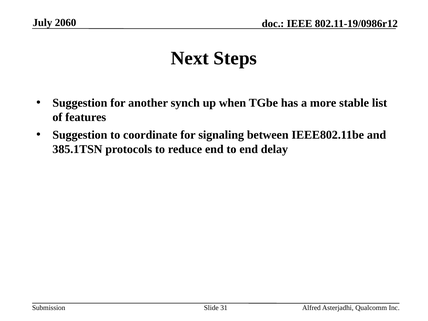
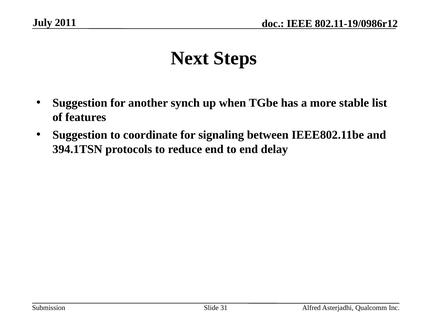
2060: 2060 -> 2011 (66, 23)
385.1TSN: 385.1TSN -> 394.1TSN (77, 149)
